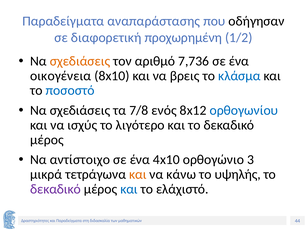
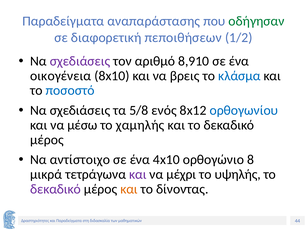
οδήγησαν colour: black -> green (256, 21)
προχωρημένη: προχωρημένη -> πεποιθήσεων (183, 38)
σχεδιάσεις colour: orange -> purple (80, 61)
7,736: 7,736 -> 8,910 (194, 61)
7/8: 7/8 -> 5/8 (139, 110)
ισχύς: ισχύς -> μέσω (82, 125)
λιγότερο: λιγότερο -> χαμηλής (140, 125)
3: 3 -> 8 (251, 160)
και colour: orange -> purple (138, 175)
κάνω: κάνω -> μέχρι (181, 175)
και colour: blue -> orange (129, 189)
ελάχιστό: ελάχιστό -> δίνοντας (182, 189)
